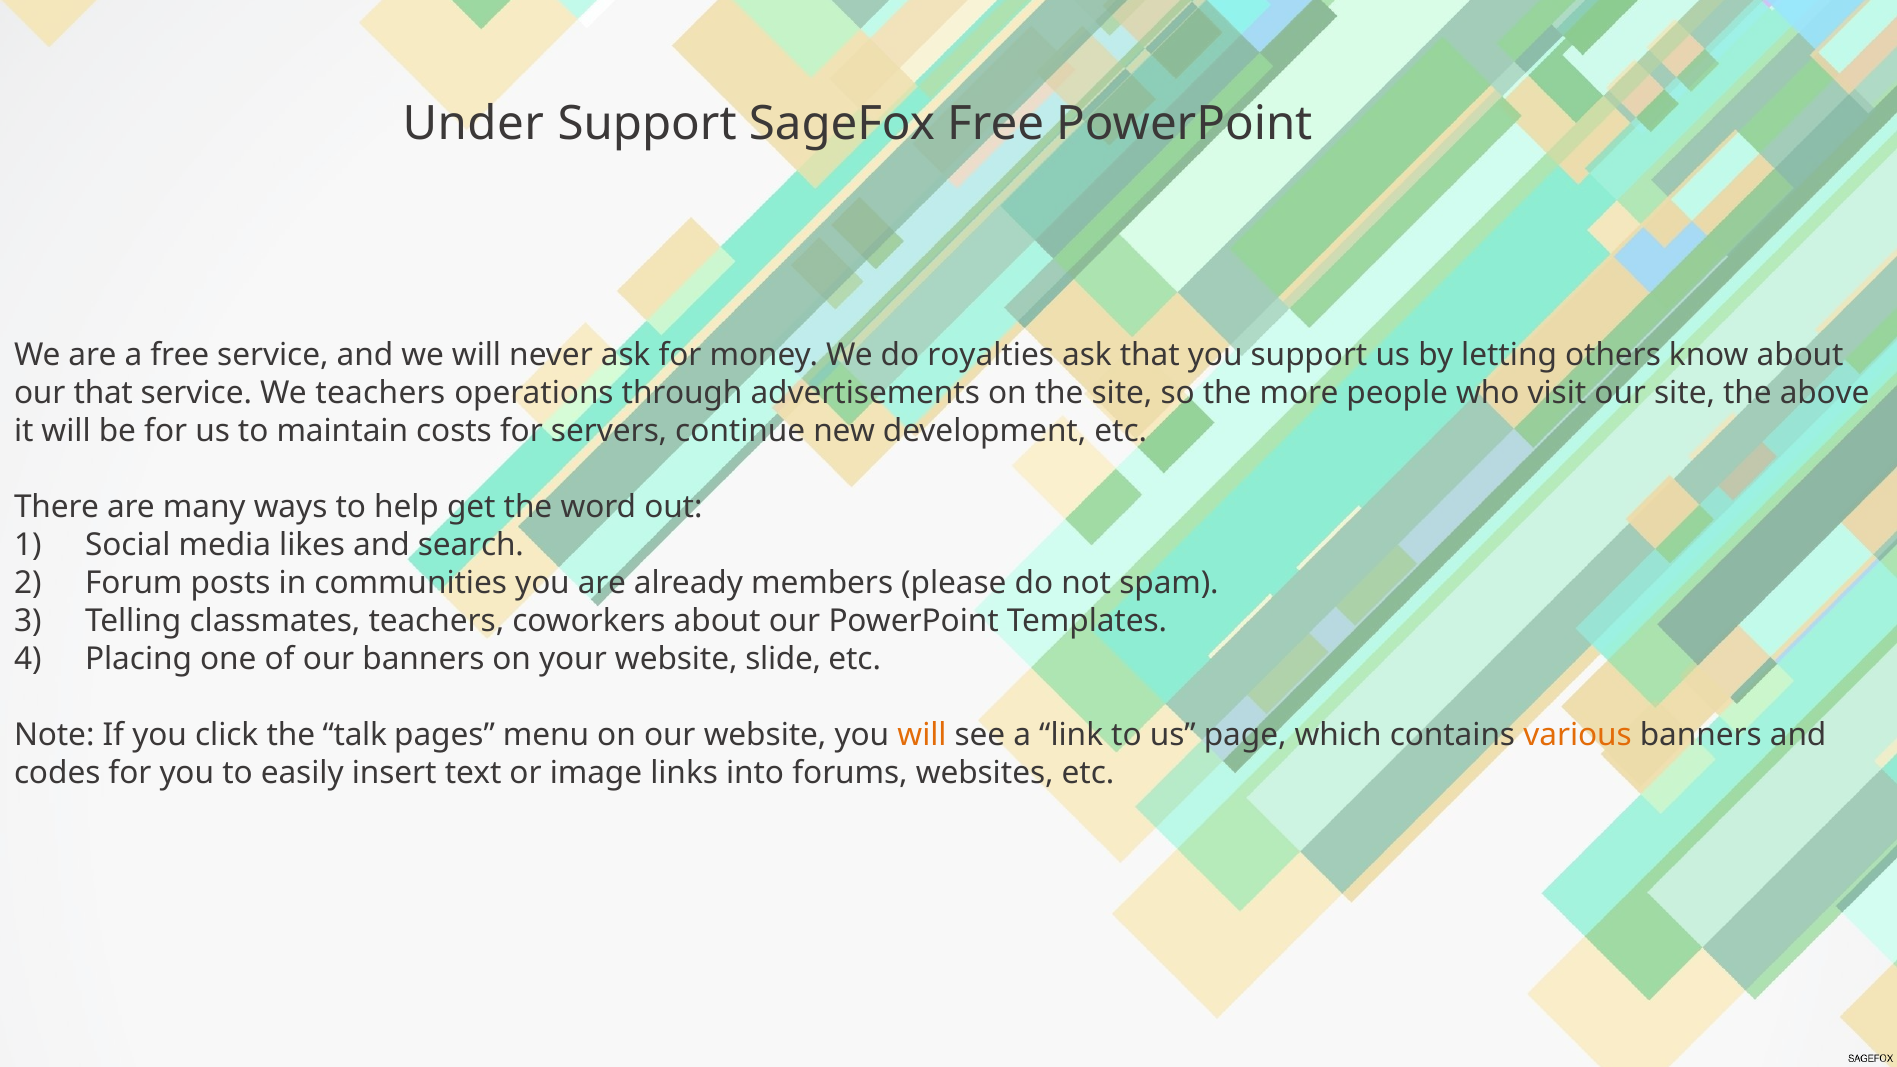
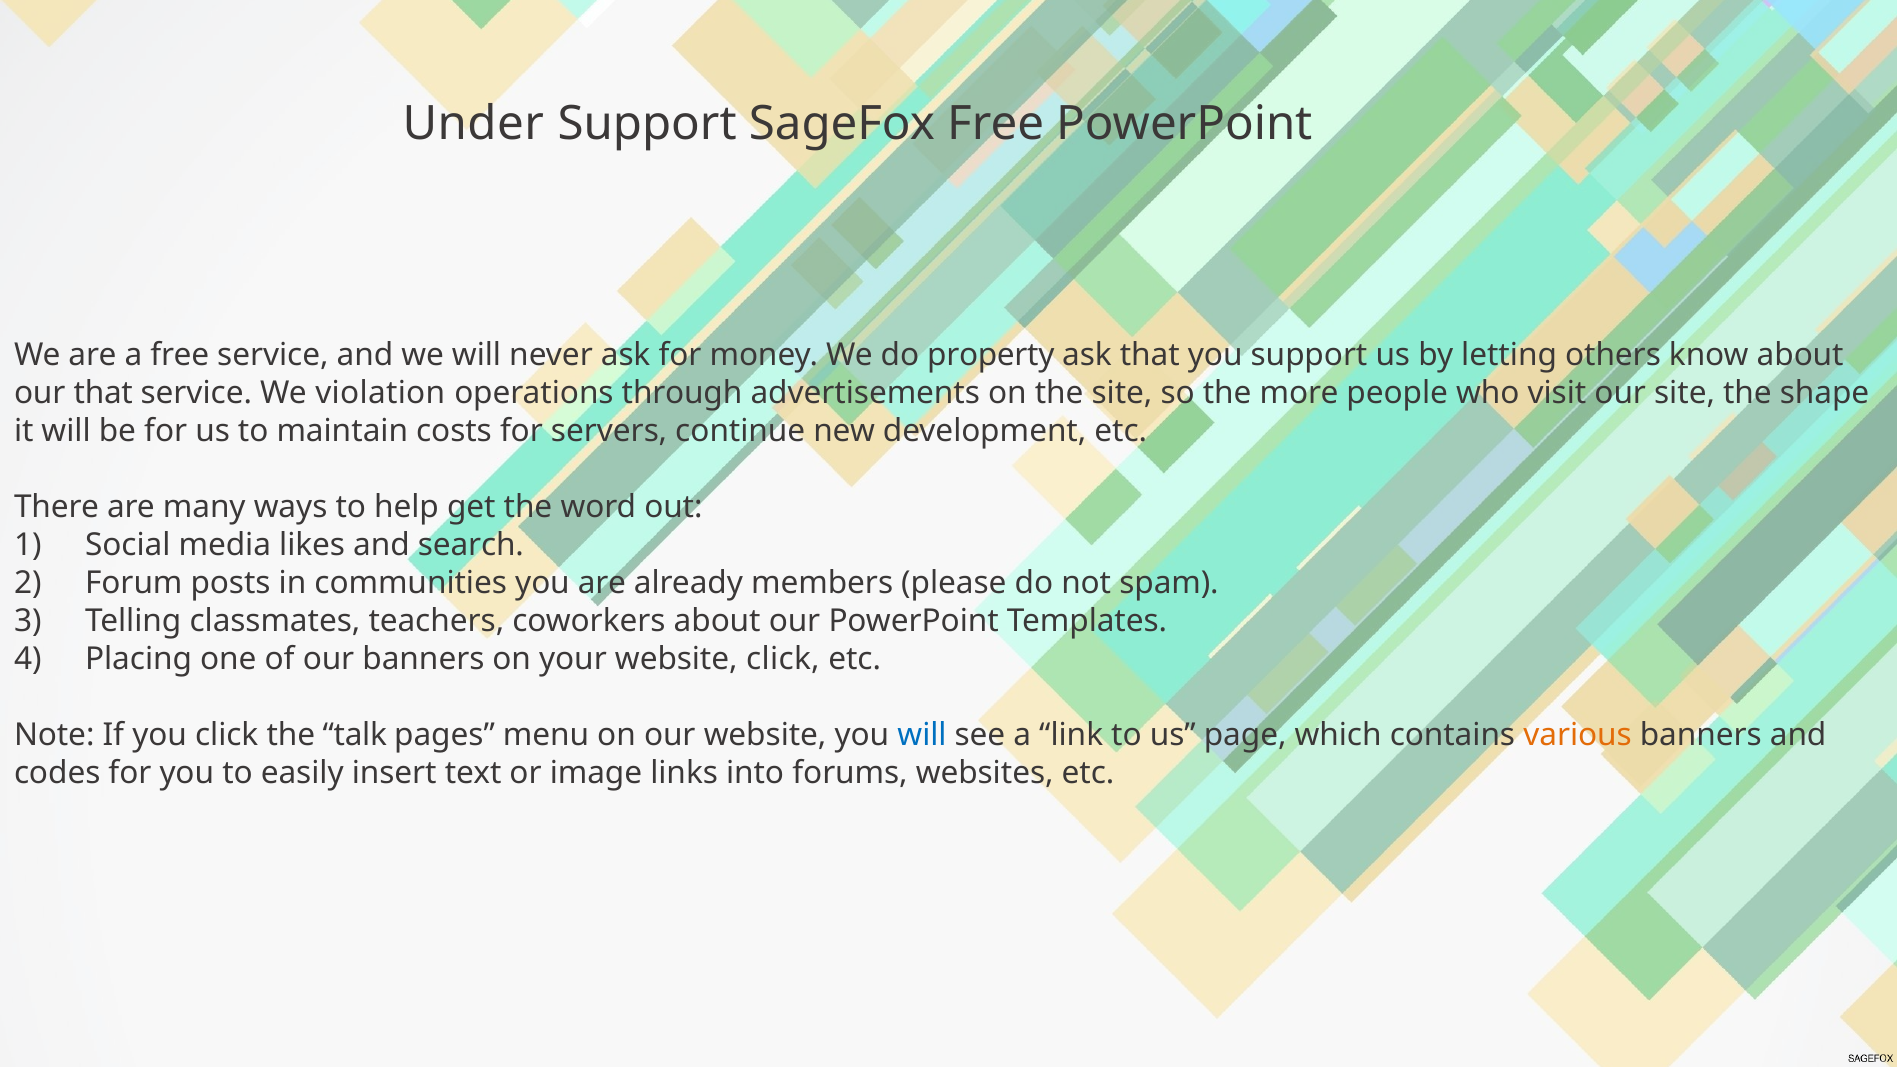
royalties: royalties -> property (991, 356)
We teachers: teachers -> violation (380, 393)
above: above -> shape (1825, 393)
website slide: slide -> click (783, 659)
will colour: orange -> blue (922, 735)
